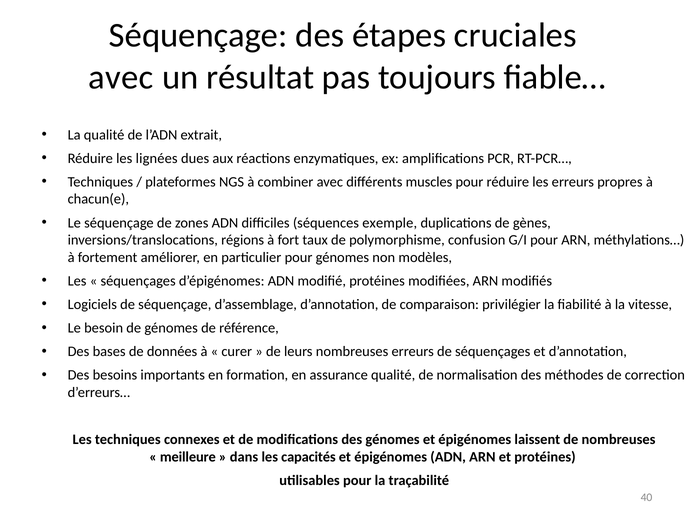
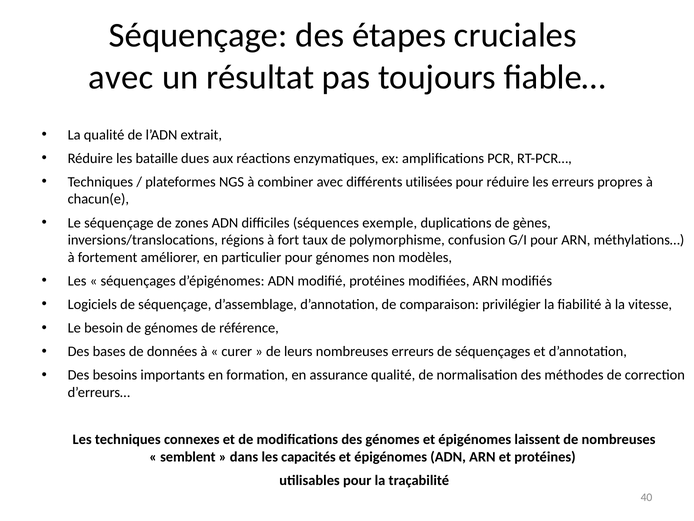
lignées: lignées -> bataille (157, 158)
muscles: muscles -> utilisées (429, 182)
meilleure: meilleure -> semblent (188, 457)
